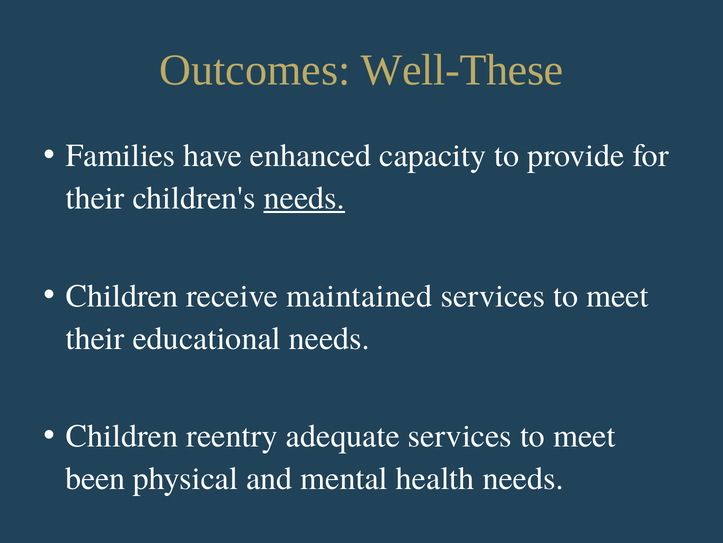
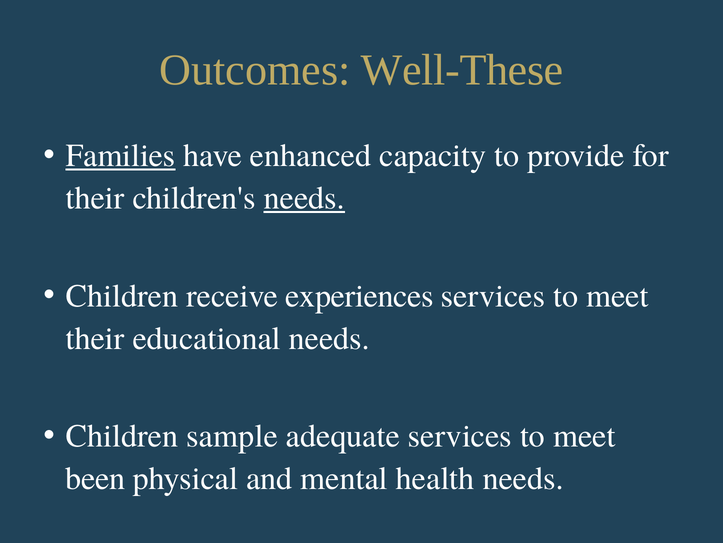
Families underline: none -> present (121, 156)
maintained: maintained -> experiences (360, 296)
reentry: reentry -> sample (232, 436)
